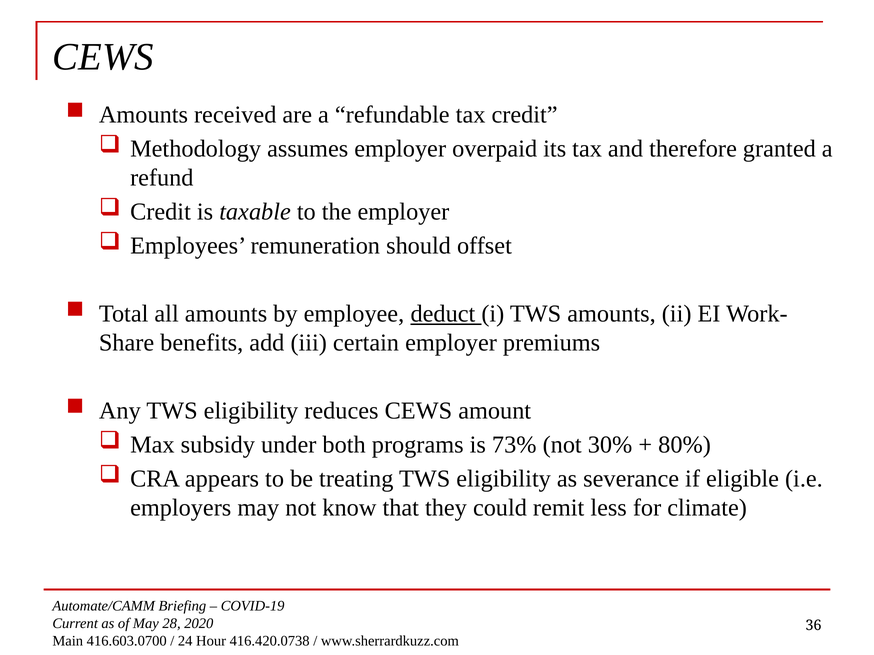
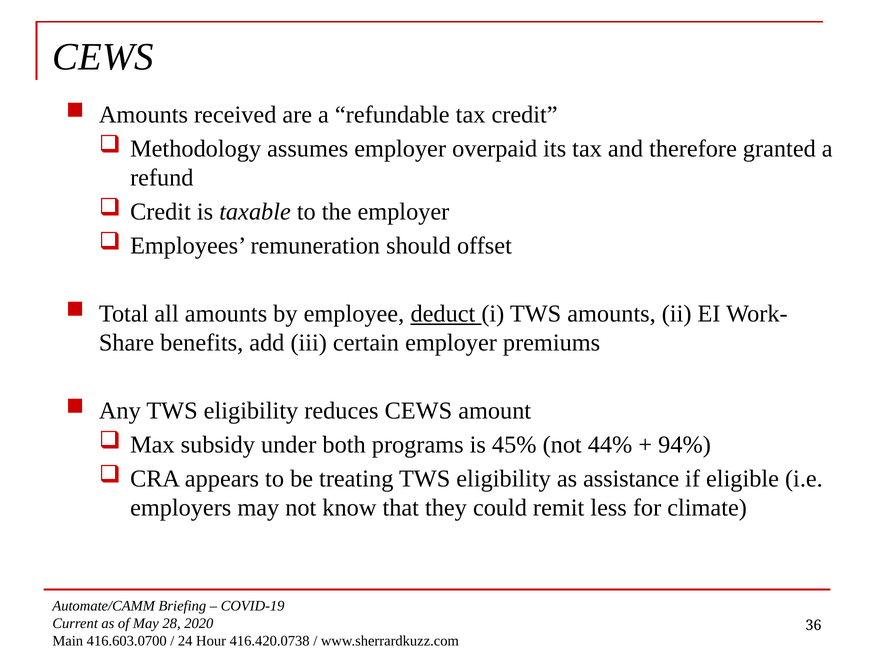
73%: 73% -> 45% (514, 445)
30%: 30% -> 44% (610, 445)
80%: 80% -> 94% (685, 445)
severance: severance -> assistance (631, 479)
